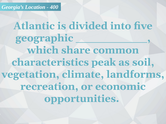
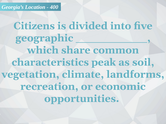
Atlantic: Atlantic -> Citizens (34, 26)
